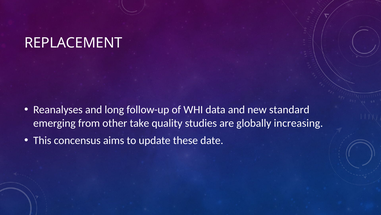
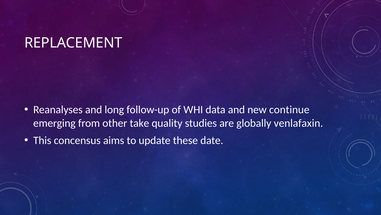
standard: standard -> continue (289, 109)
increasing: increasing -> venlafaxin (298, 123)
